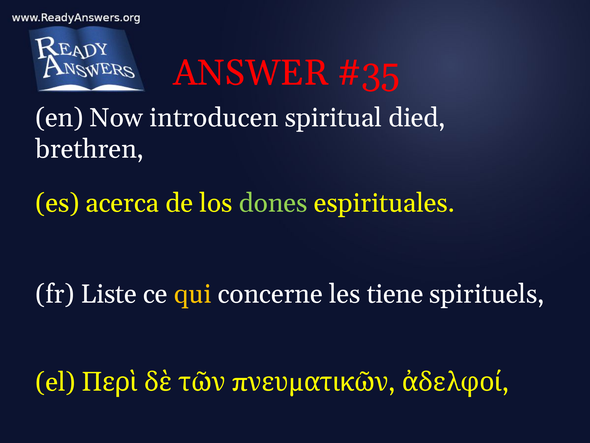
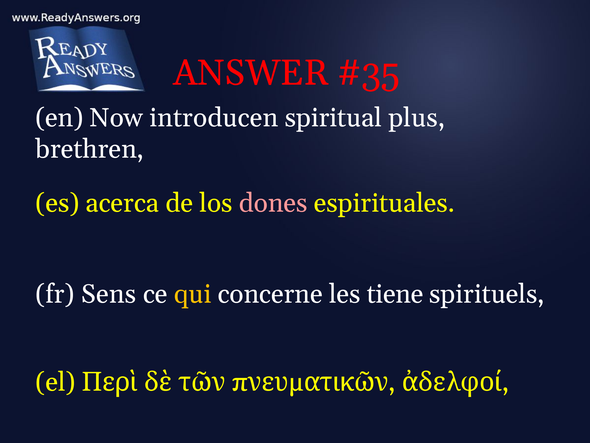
died: died -> plus (417, 118)
dones colour: light green -> pink (273, 203)
Liste: Liste -> Sens (109, 294)
